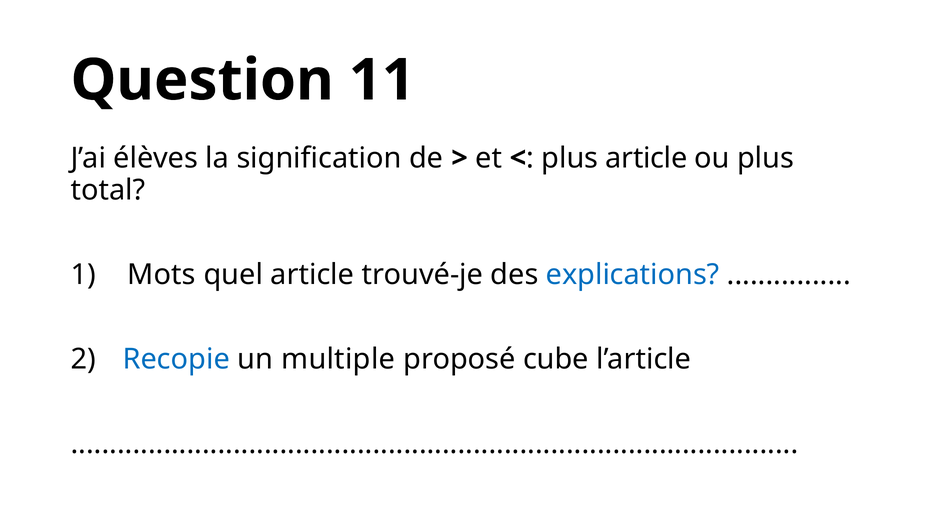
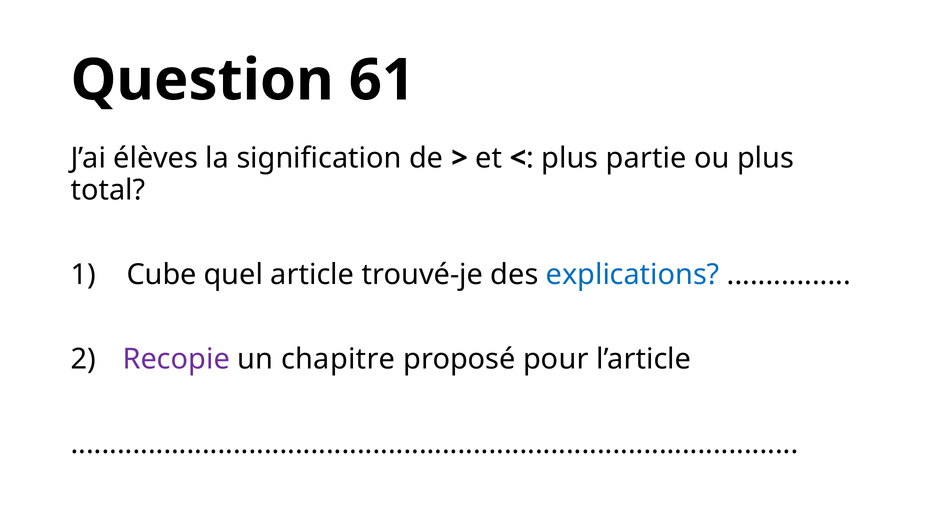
11: 11 -> 61 (382, 80)
plus article: article -> partie (646, 158)
Mots: Mots -> Cube (162, 275)
Recopie colour: blue -> purple (176, 359)
multiple: multiple -> chapitre (338, 359)
cube: cube -> pour (556, 359)
